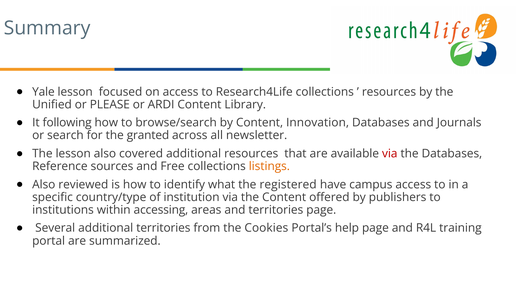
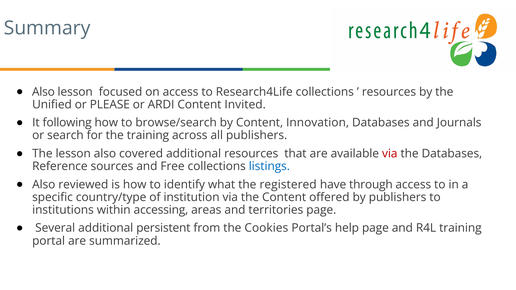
Yale: Yale -> Also (43, 92)
Library: Library -> Invited (245, 105)
the granted: granted -> training (148, 136)
all newsletter: newsletter -> publishers (257, 136)
listings colour: orange -> blue (269, 166)
campus: campus -> through (371, 185)
additional territories: territories -> persistent (163, 228)
